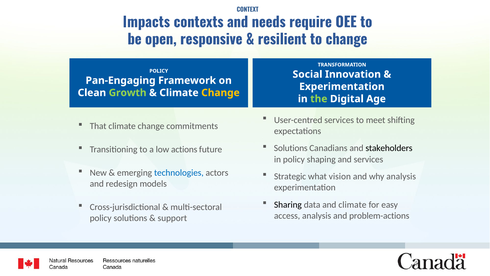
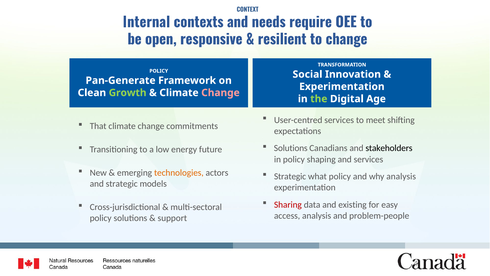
Impacts: Impacts -> Internal (146, 22)
Pan-Engaging: Pan-Engaging -> Pan-Generate (121, 80)
Change colour: yellow -> pink (220, 93)
actions: actions -> energy (184, 149)
technologies colour: blue -> orange (179, 173)
what vision: vision -> policy (340, 176)
and redesign: redesign -> strategic (122, 184)
Sharing colour: black -> red (288, 204)
and climate: climate -> existing (352, 204)
problem-actions: problem-actions -> problem-people (379, 215)
